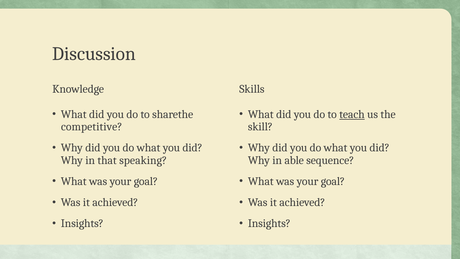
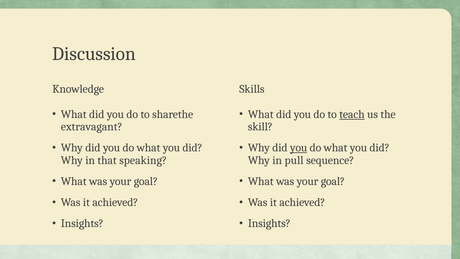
competitive: competitive -> extravagant (92, 127)
you underline: none -> present (299, 148)
able: able -> pull (294, 160)
